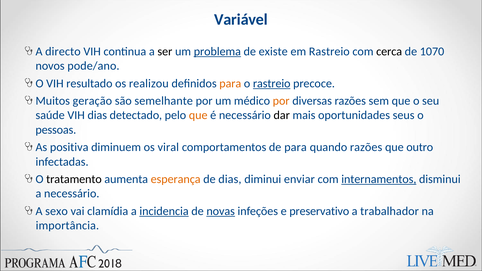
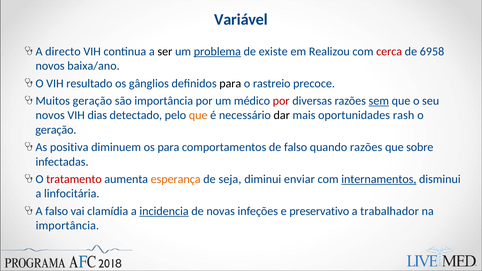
em Rastreio: Rastreio -> Realizou (329, 51)
cerca colour: black -> red (389, 51)
1070: 1070 -> 6958 (432, 51)
pode/ano: pode/ano -> baixa/ano (93, 66)
realizou: realizou -> gânglios (149, 83)
para colour: orange -> black (230, 83)
rastreio underline: present -> none (272, 83)
são semelhante: semelhante -> importância (164, 101)
por colour: orange -> red (281, 101)
sem underline: none -> present (379, 101)
saúde: saúde -> novos (50, 115)
seus: seus -> rash (404, 115)
pessoas: pessoas -> geração (56, 130)
os viral: viral -> para (168, 147)
de para: para -> falso (296, 147)
outro: outro -> sobre (420, 147)
tratamento colour: black -> red (74, 179)
de dias: dias -> seja (230, 179)
a necessário: necessário -> linfocitária (72, 194)
A sexo: sexo -> falso (57, 211)
novas underline: present -> none (221, 211)
